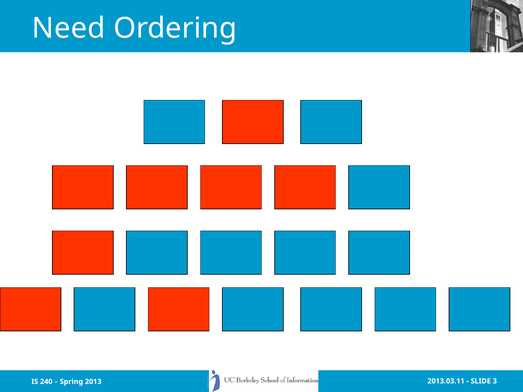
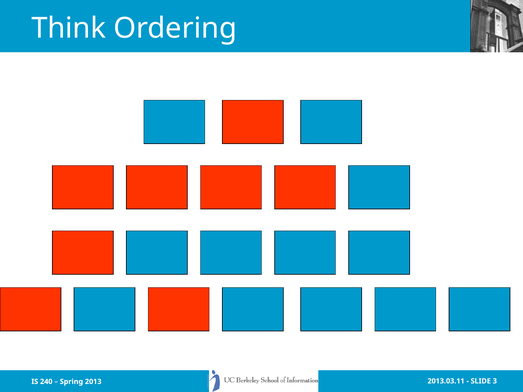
Need: Need -> Think (69, 28)
